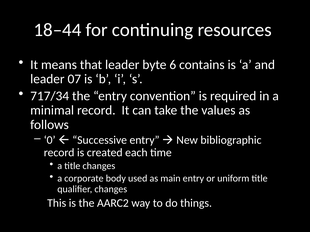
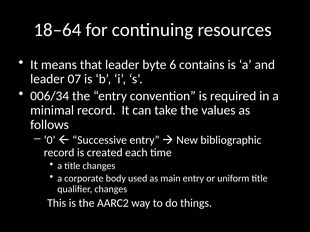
18–44: 18–44 -> 18–64 (58, 30)
717/34: 717/34 -> 006/34 (50, 96)
